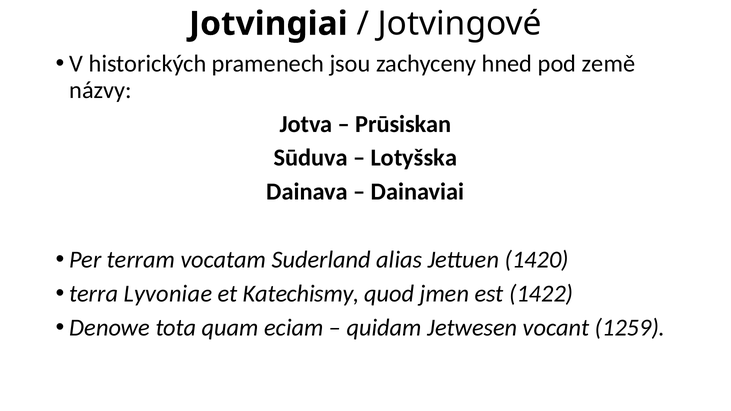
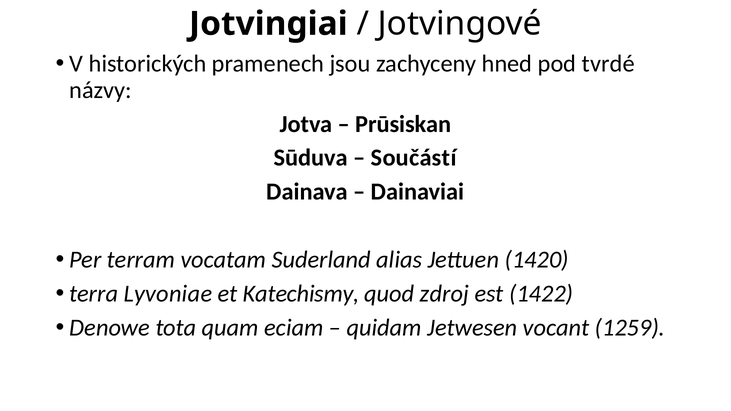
země: země -> tvrdé (608, 64)
Lotyšska: Lotyšska -> Součástí (414, 158)
jmen: jmen -> zdroj (444, 294)
